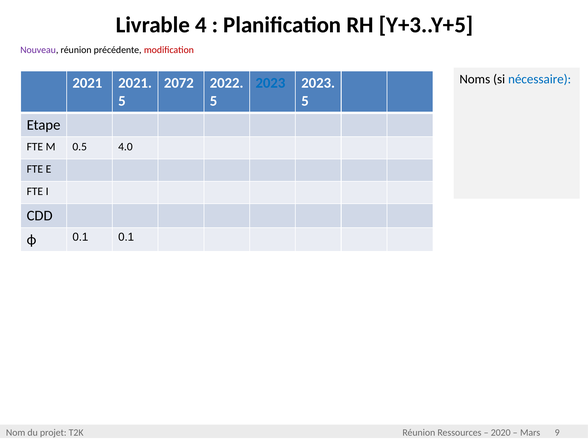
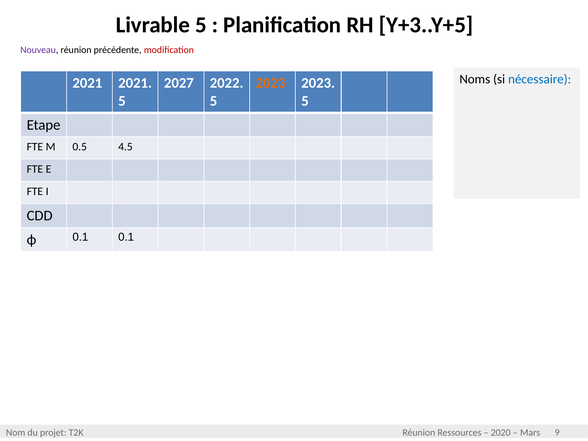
Livrable 4: 4 -> 5 (201, 25)
2072: 2072 -> 2027 (179, 83)
2023 colour: blue -> orange (270, 83)
4.0: 4.0 -> 4.5 (125, 147)
